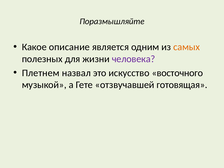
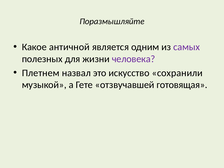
описание: описание -> античной (69, 47)
самых colour: orange -> purple (187, 47)
восточного: восточного -> сохранили (177, 73)
